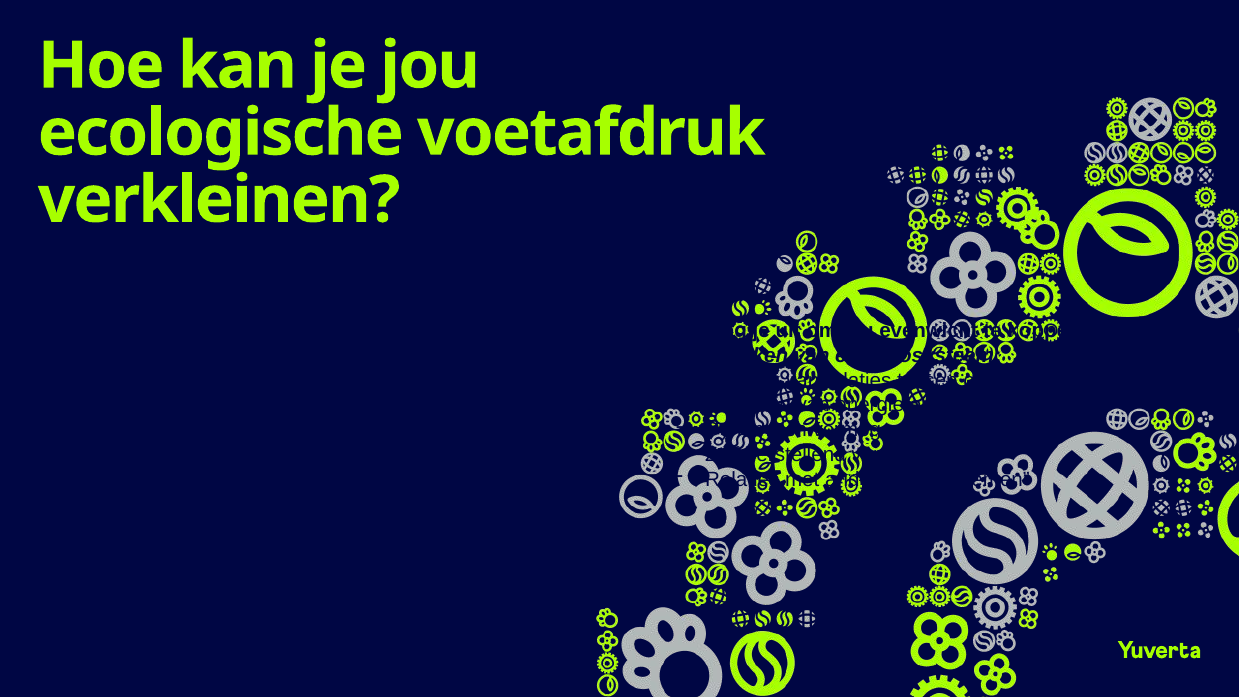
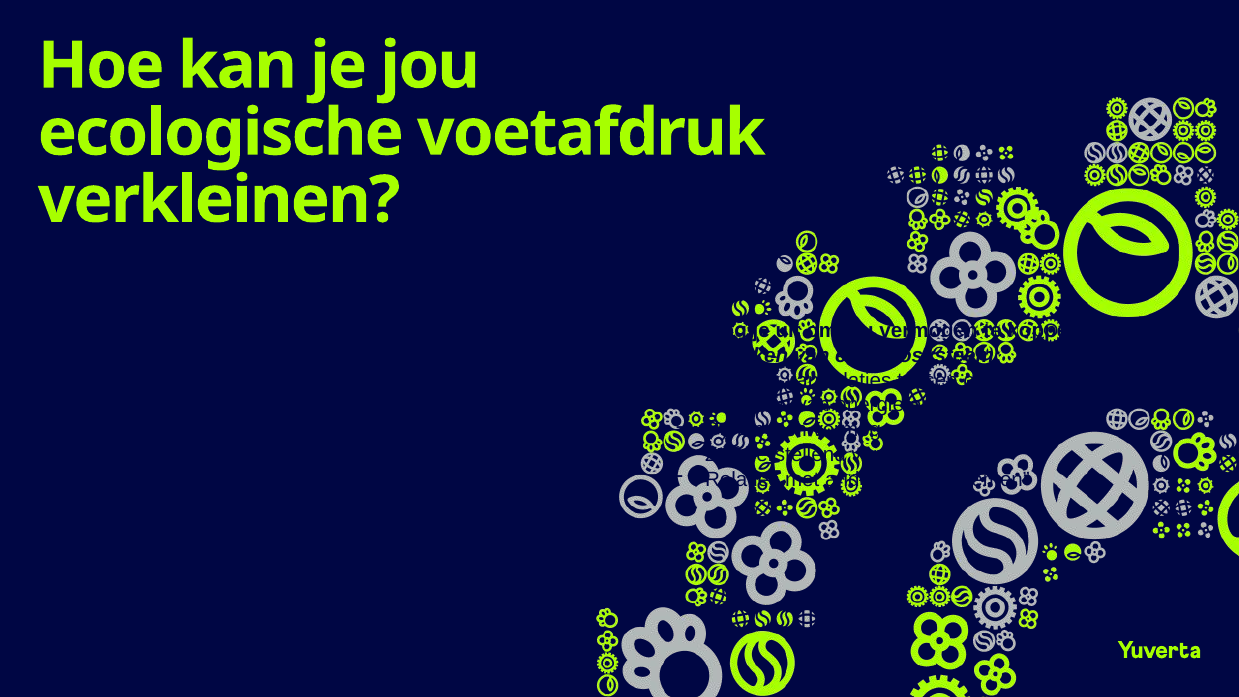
jou evenwicht: evenwicht -> vermogen (929, 331)
